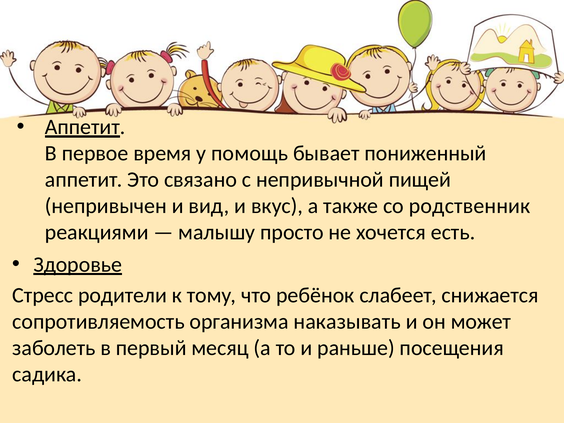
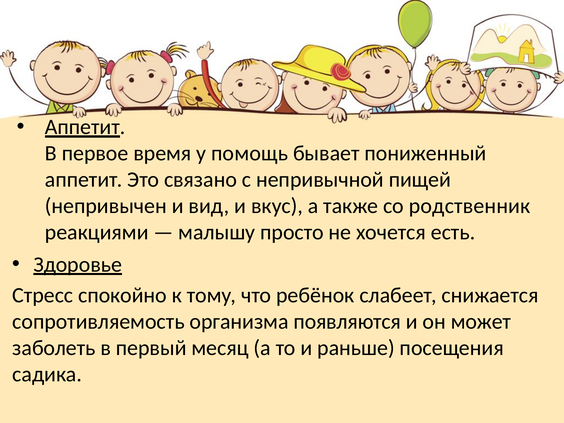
родители: родители -> спокойно (123, 295)
наказывать: наказывать -> появляются (347, 322)
